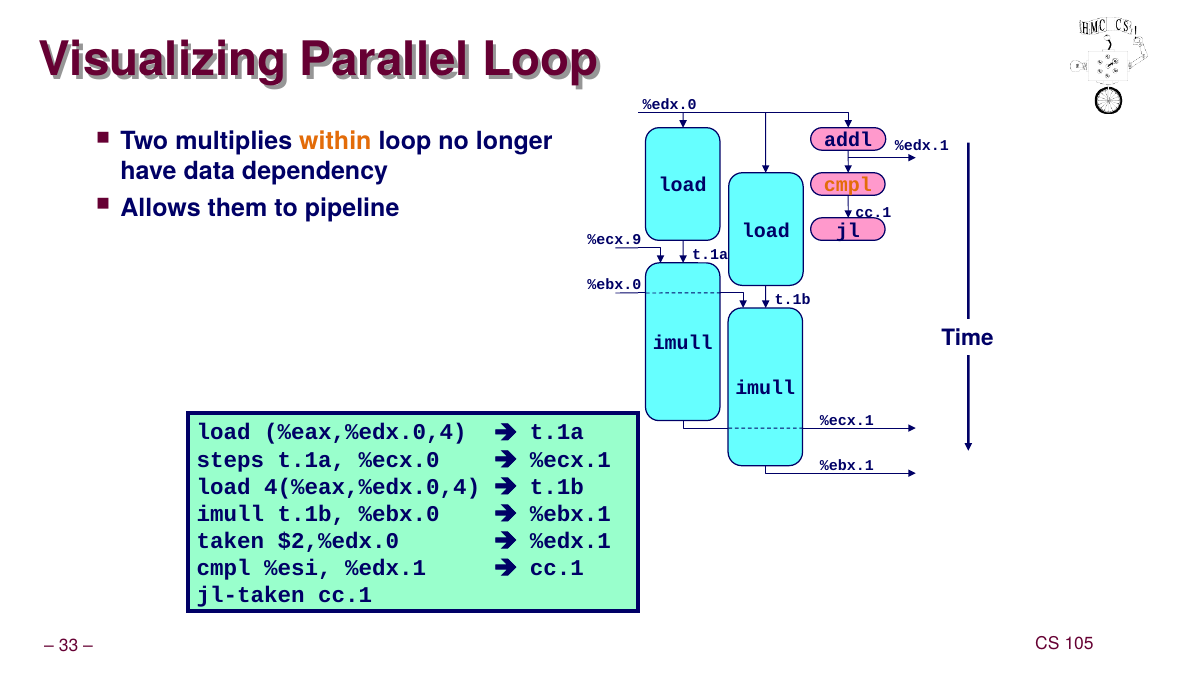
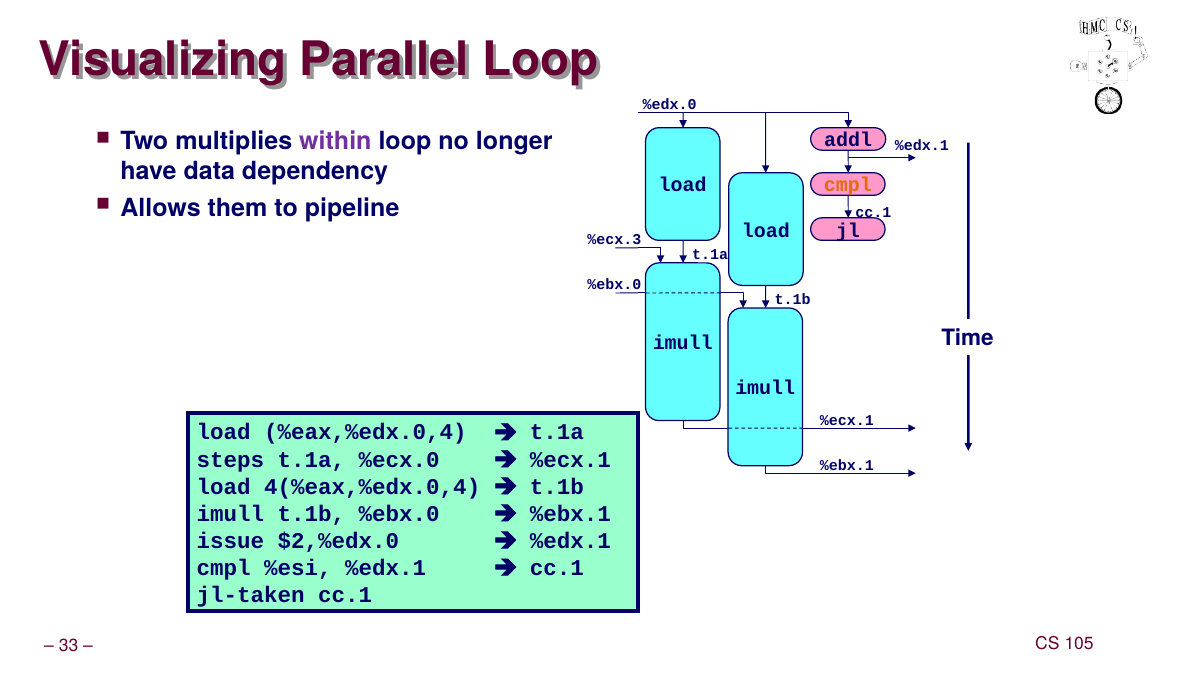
within colour: orange -> purple (335, 141)
%ecx.9: %ecx.9 -> %ecx.3 (614, 240)
taken: taken -> issue (230, 540)
